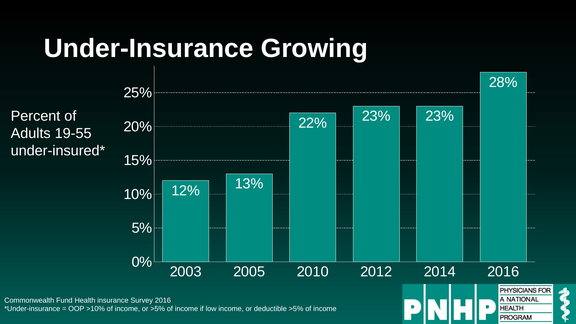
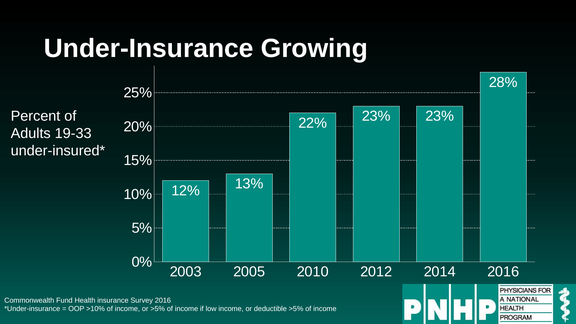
19-55: 19-55 -> 19-33 (73, 133)
